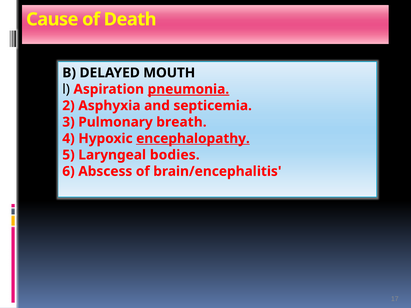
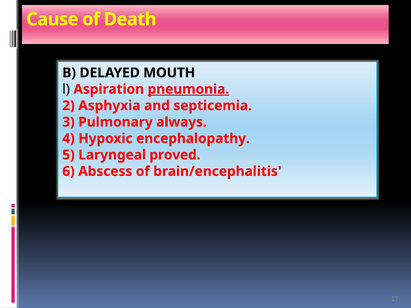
breath: breath -> always (182, 122)
encephalopathy underline: present -> none (193, 139)
bodies: bodies -> proved (175, 155)
